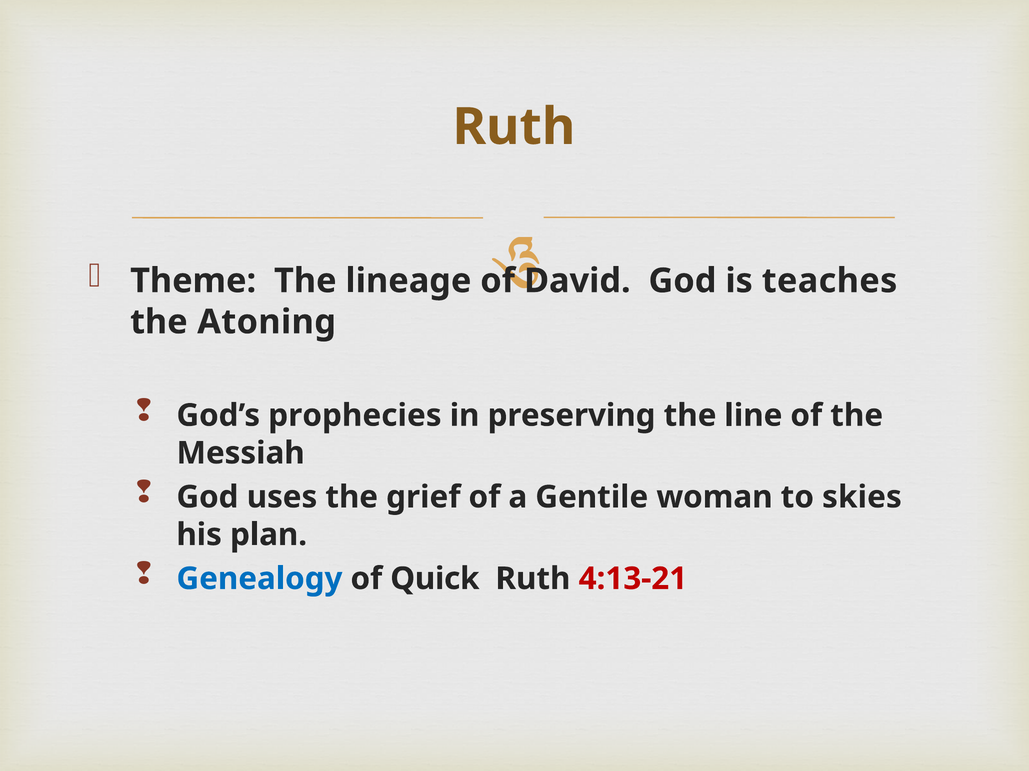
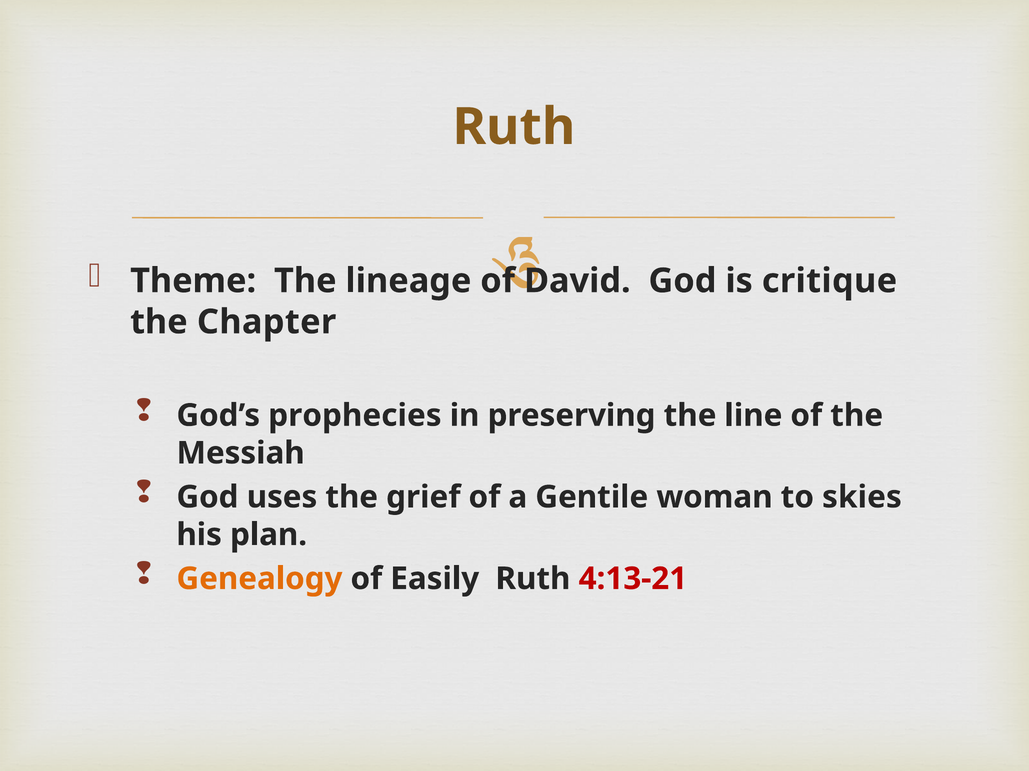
teaches: teaches -> critique (830, 281)
Atoning: Atoning -> Chapter (267, 322)
Genealogy colour: blue -> orange (259, 579)
Quick: Quick -> Easily (435, 579)
